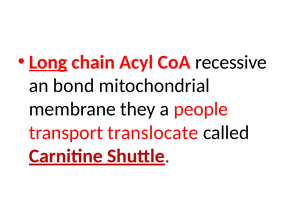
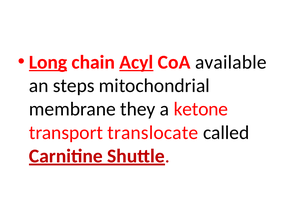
Acyl underline: none -> present (136, 62)
recessive: recessive -> available (231, 62)
bond: bond -> steps (74, 86)
people: people -> ketone (201, 109)
